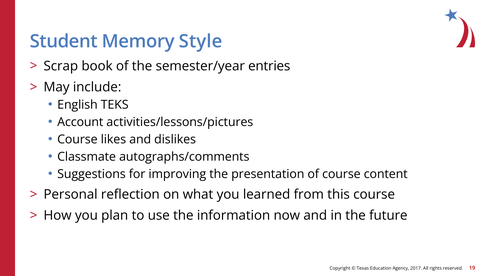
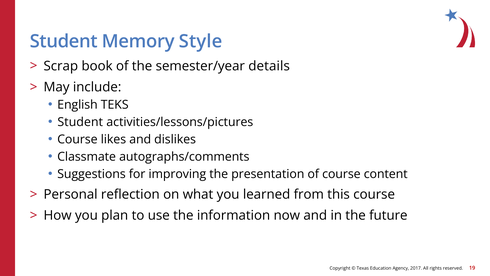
entries: entries -> details (269, 66)
Account: Account -> Student (80, 122)
